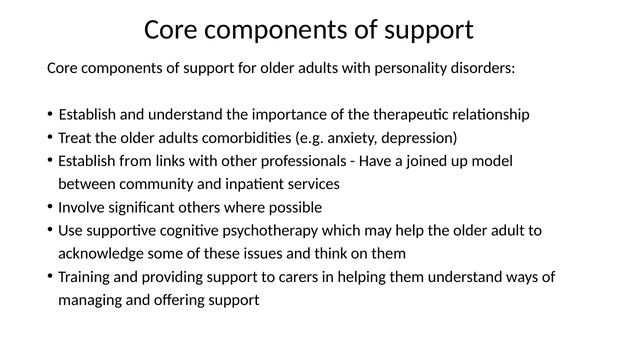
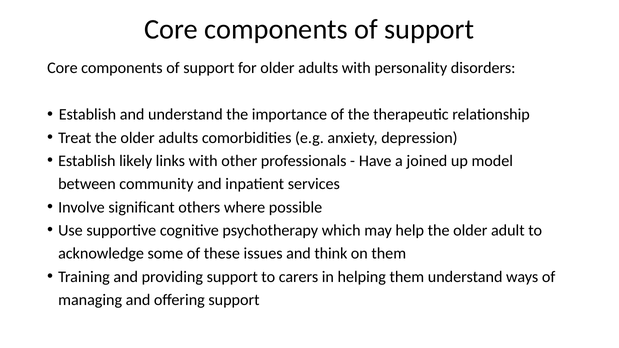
from: from -> likely (136, 161)
